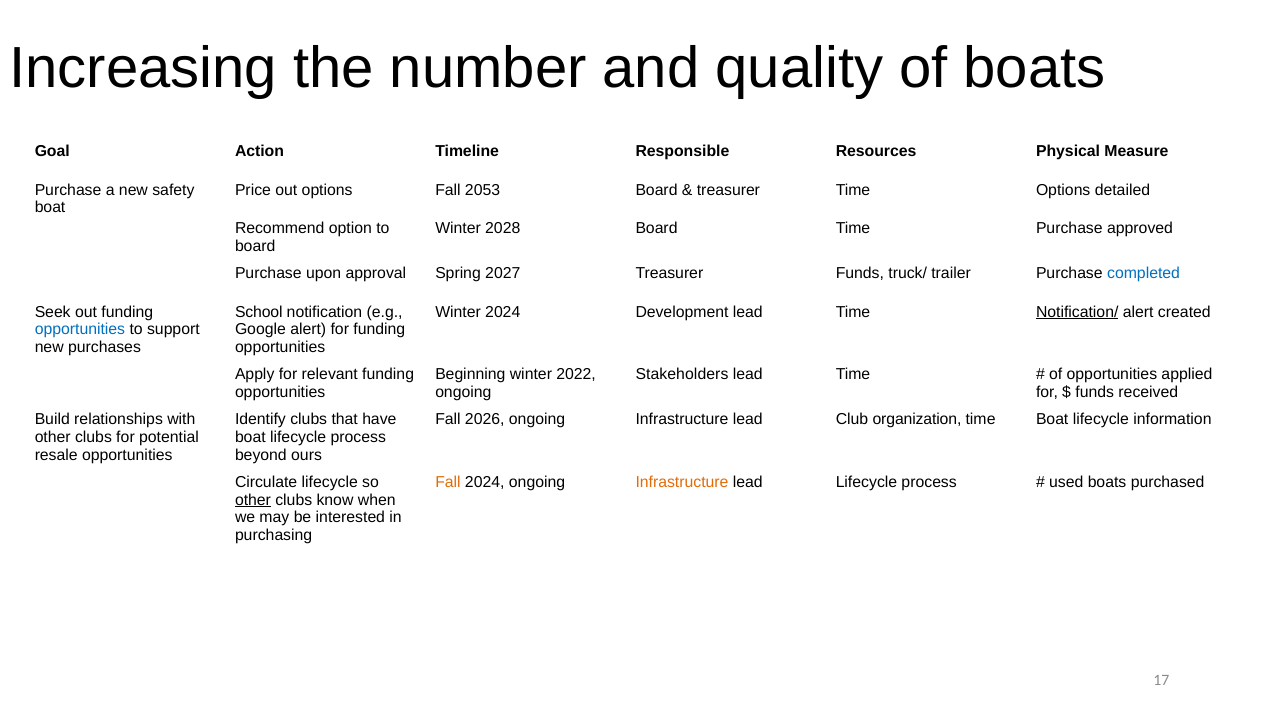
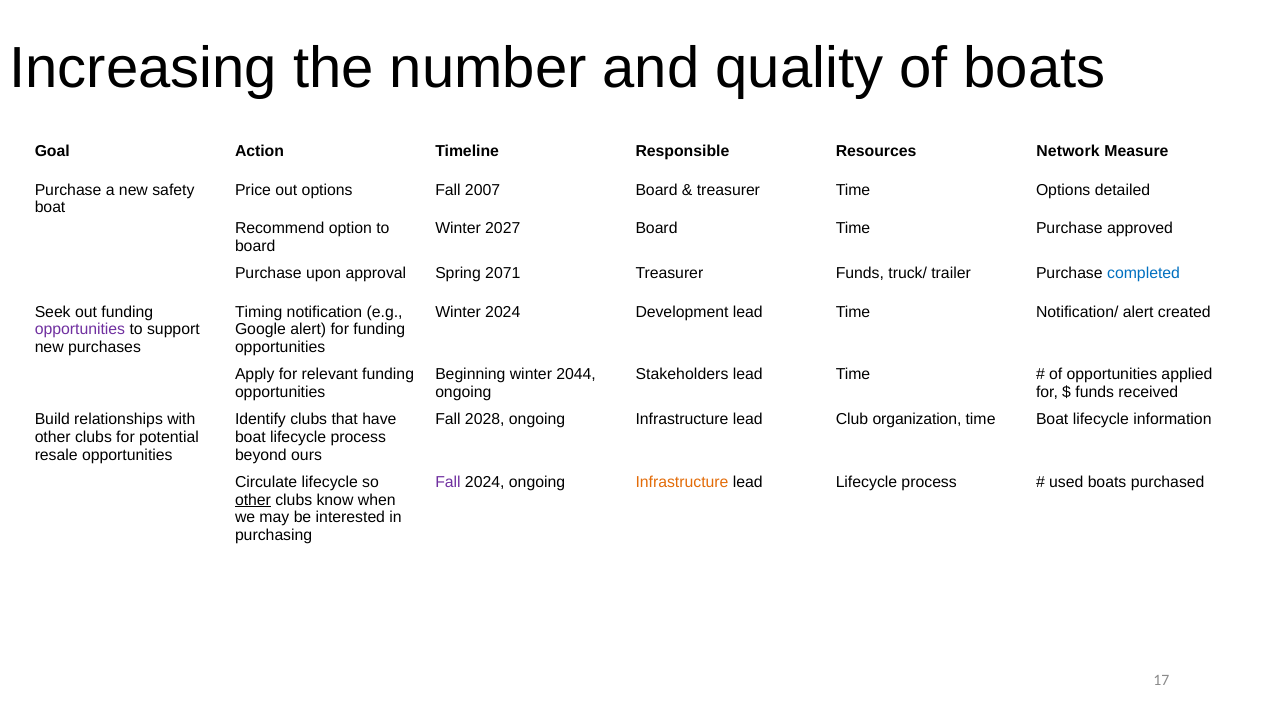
Physical: Physical -> Network (1068, 152)
2053: 2053 -> 2007 (483, 190)
2028: 2028 -> 2027 (503, 229)
2027: 2027 -> 2071 (503, 274)
School: School -> Timing (259, 312)
Notification/ underline: present -> none (1077, 312)
opportunities colour: blue -> purple (80, 330)
2022: 2022 -> 2044 (576, 375)
2026: 2026 -> 2028 (485, 420)
Fall colour: orange -> purple (448, 482)
